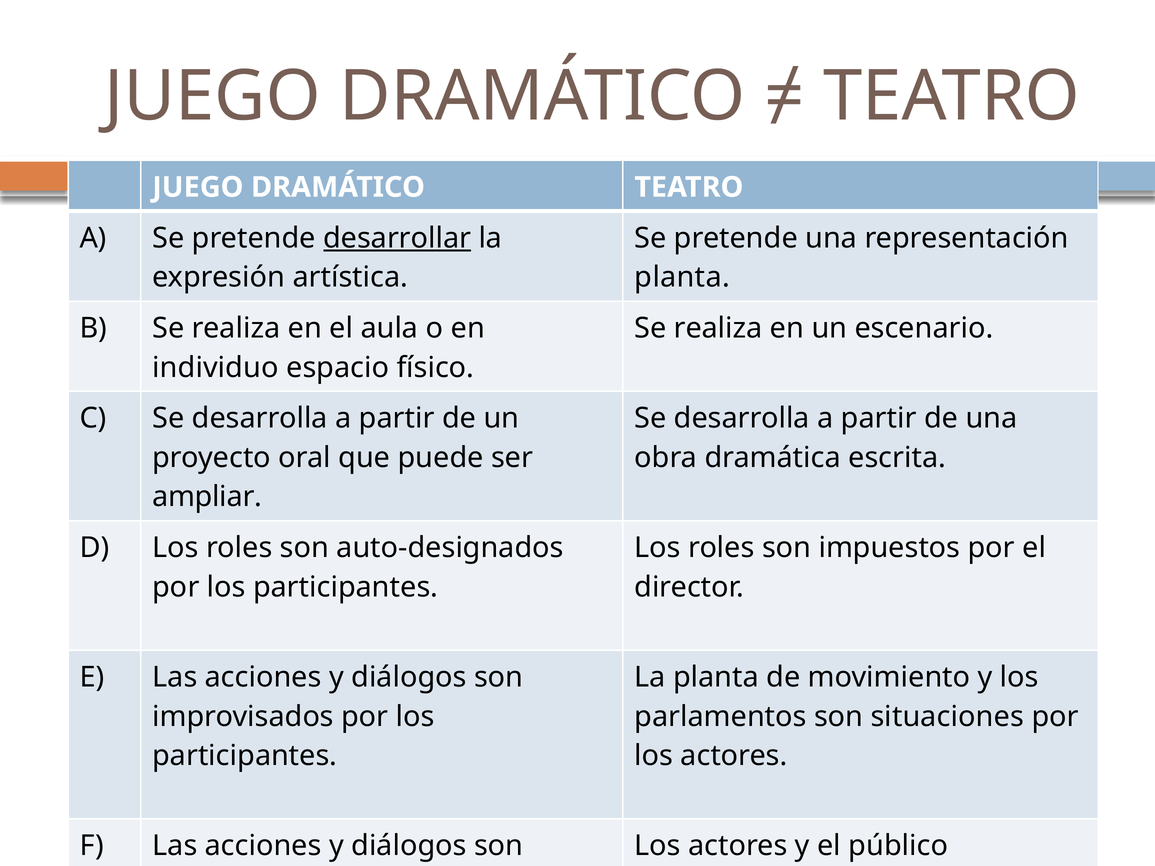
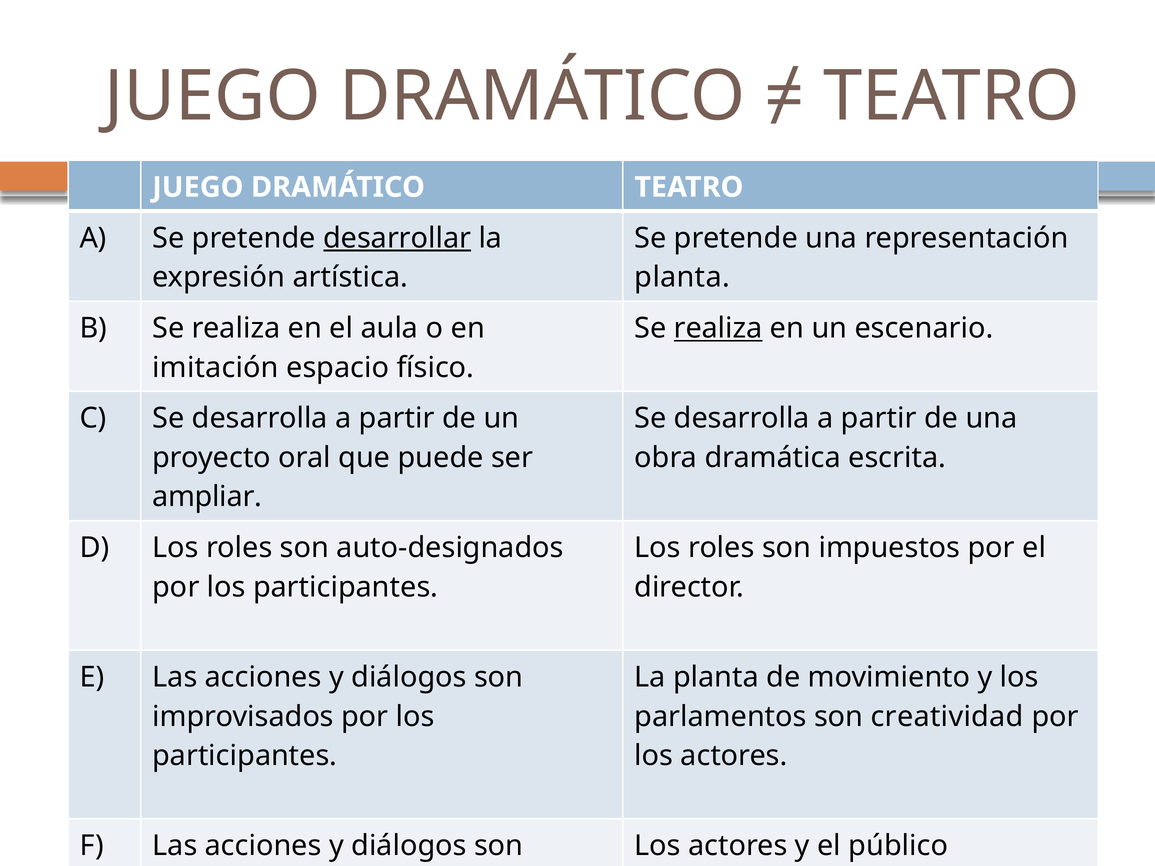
realiza underline: none -> present (718, 328)
individuo: individuo -> imitación (215, 368)
situaciones: situaciones -> creatividad (947, 717)
